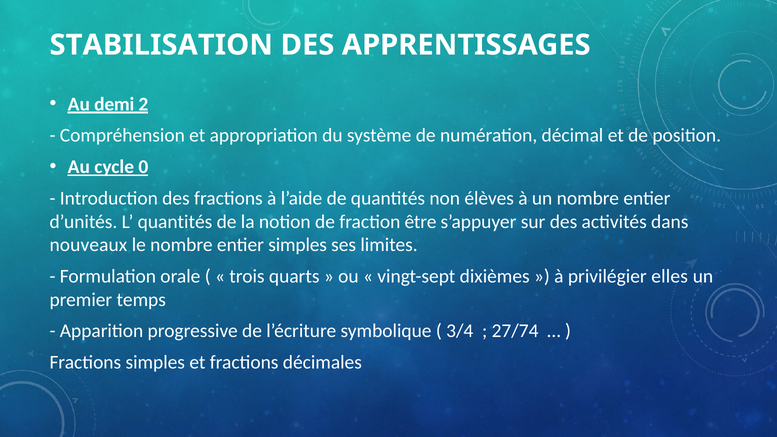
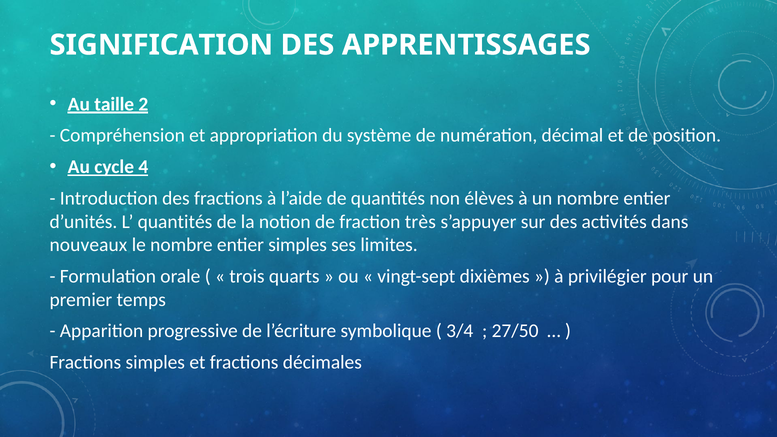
STABILISATION: STABILISATION -> SIGNIFICATION (161, 45)
demi: demi -> taille (114, 104)
0: 0 -> 4 (143, 167)
être: être -> très (420, 222)
elles: elles -> pour (670, 276)
27/74: 27/74 -> 27/50 (515, 331)
